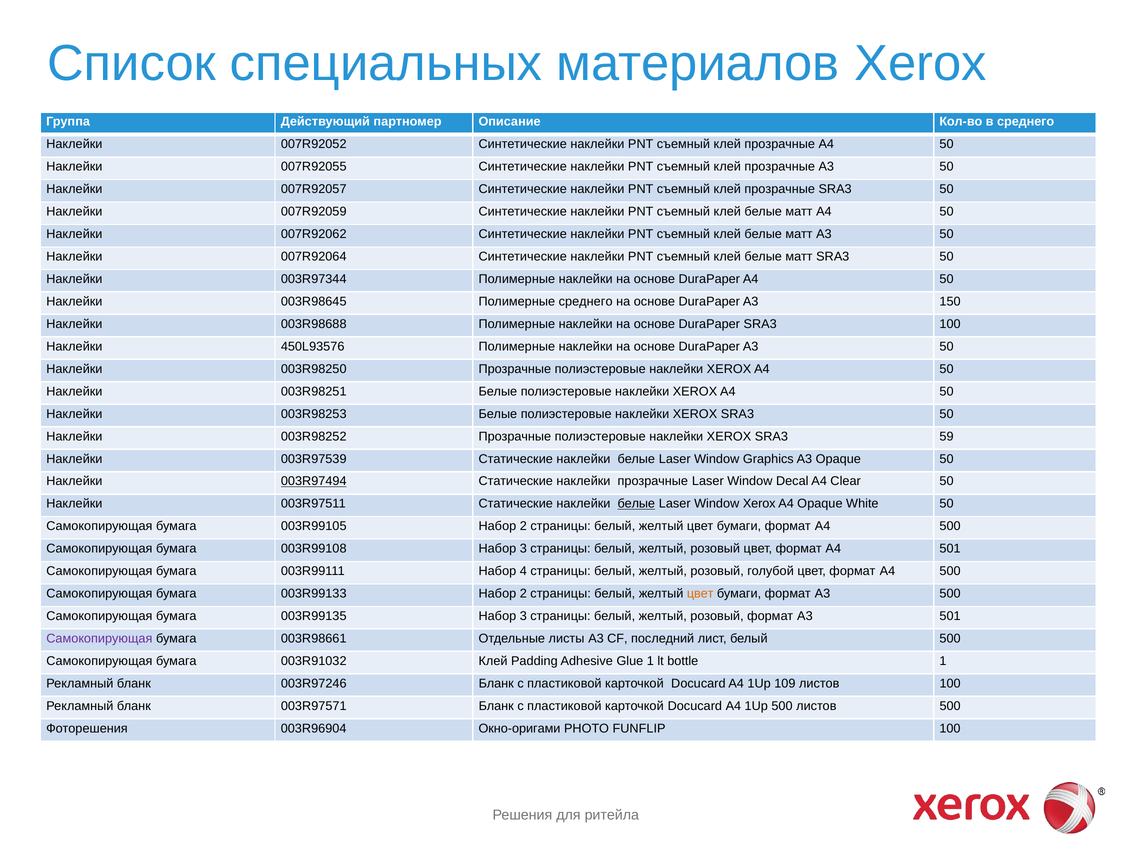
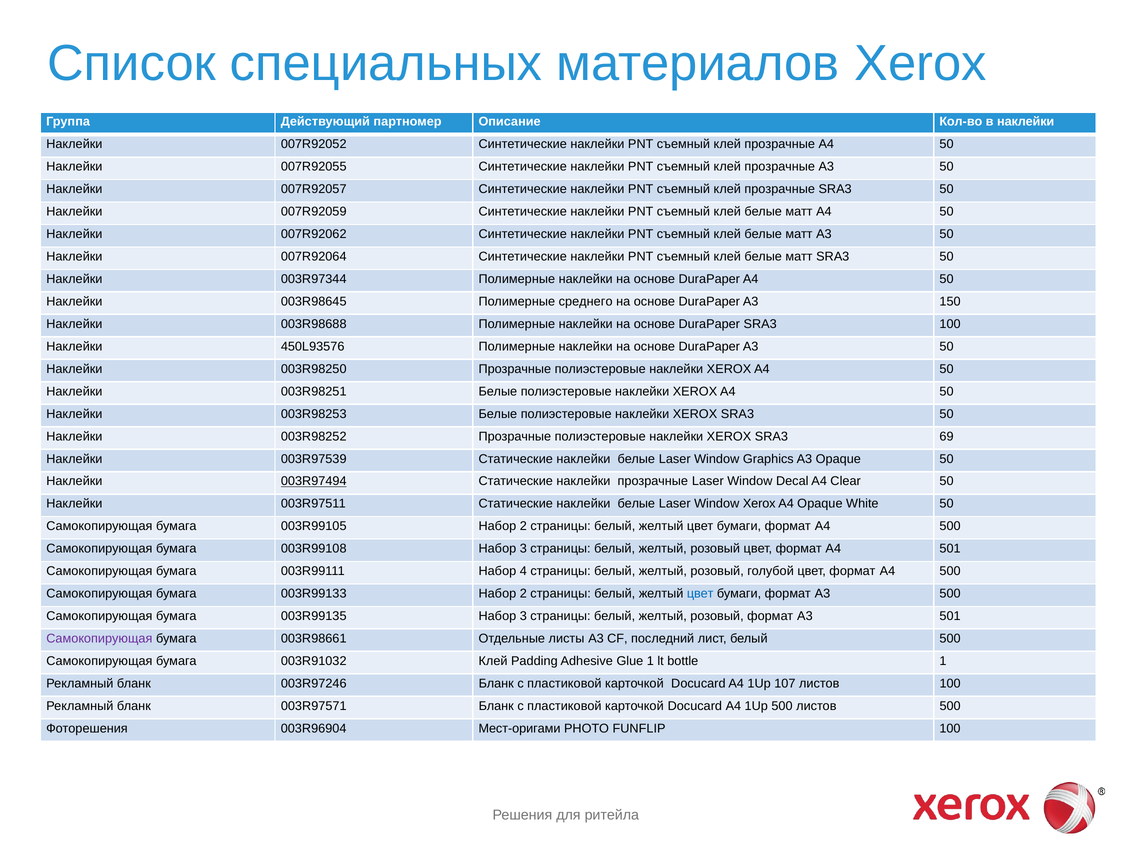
в среднего: среднего -> наклейки (1026, 122)
59: 59 -> 69 (947, 436)
белые underline: present -> none (636, 504)
цвет colour: orange -> blue (700, 593)
109: 109 -> 107 (785, 683)
Окно-оригами: Окно-оригами -> Мест-оригами (519, 728)
